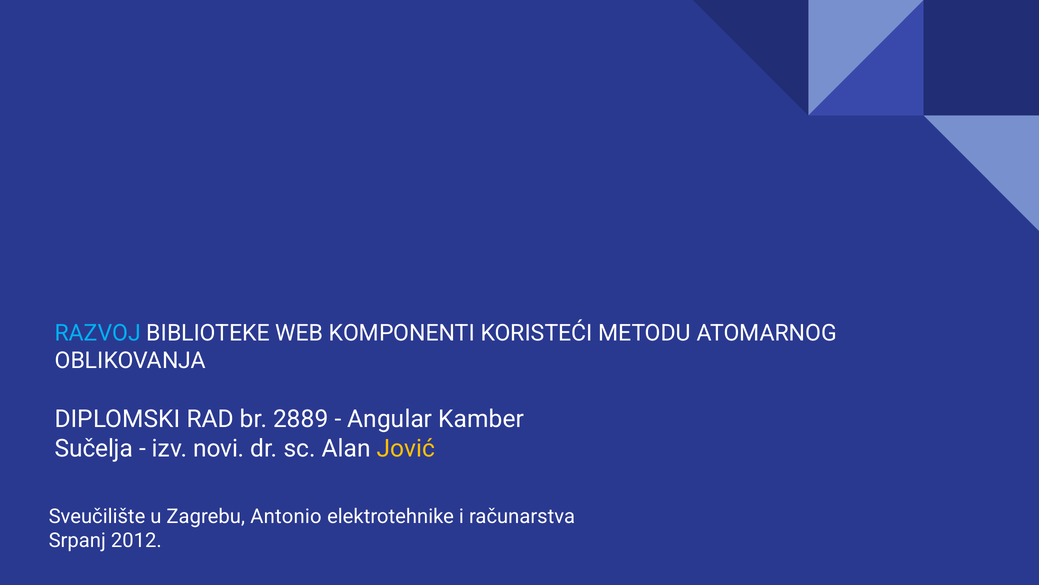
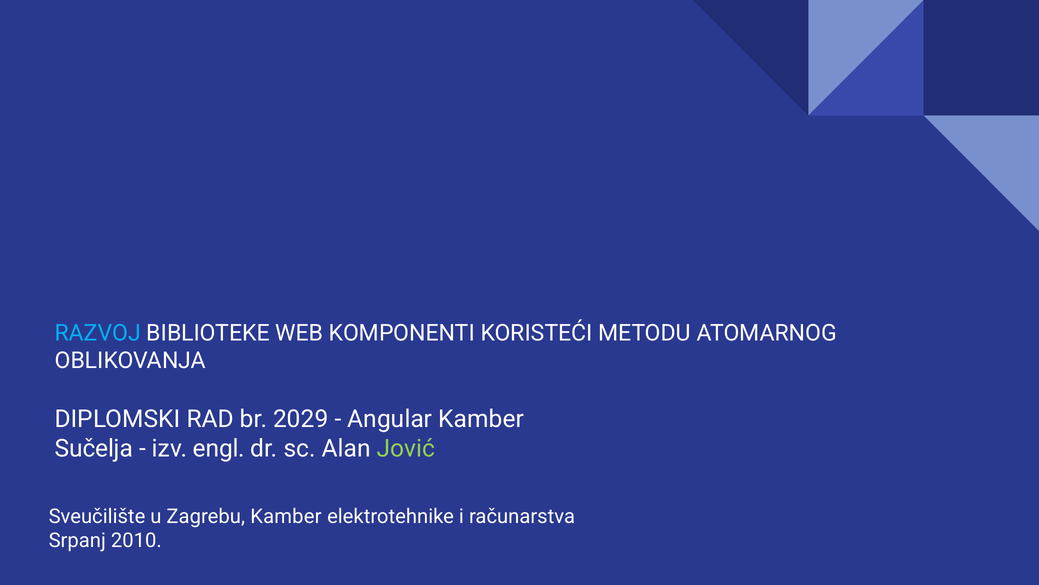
2889: 2889 -> 2029 (301, 419)
novi: novi -> engl (219, 448)
Jović colour: yellow -> light green (406, 448)
Zagrebu Antonio: Antonio -> Kamber (286, 516)
2012: 2012 -> 2010 (136, 540)
